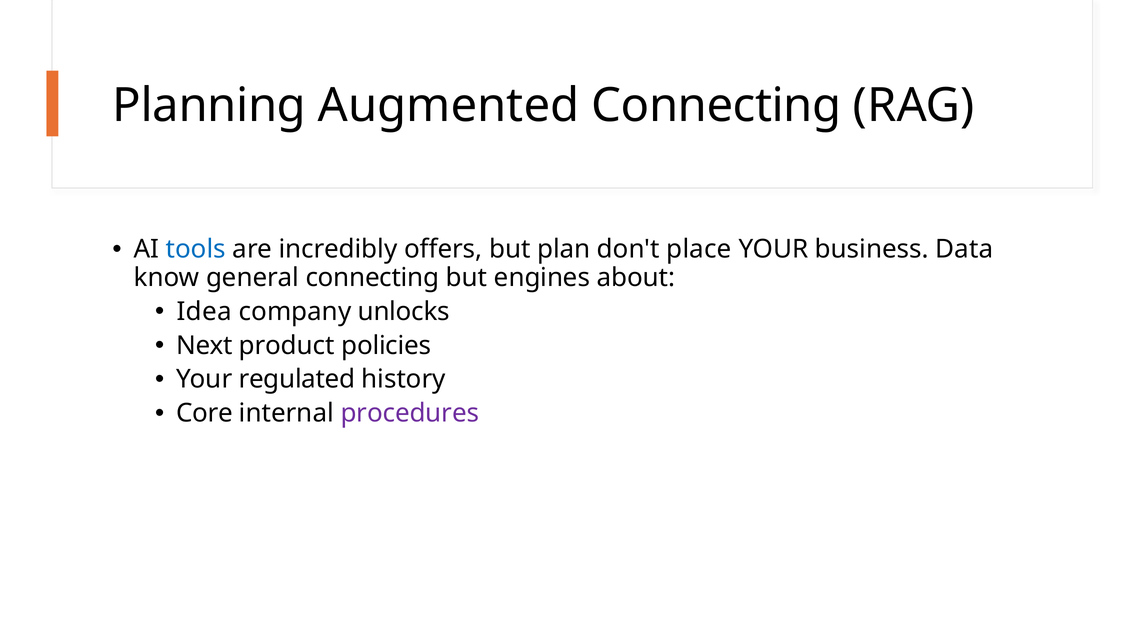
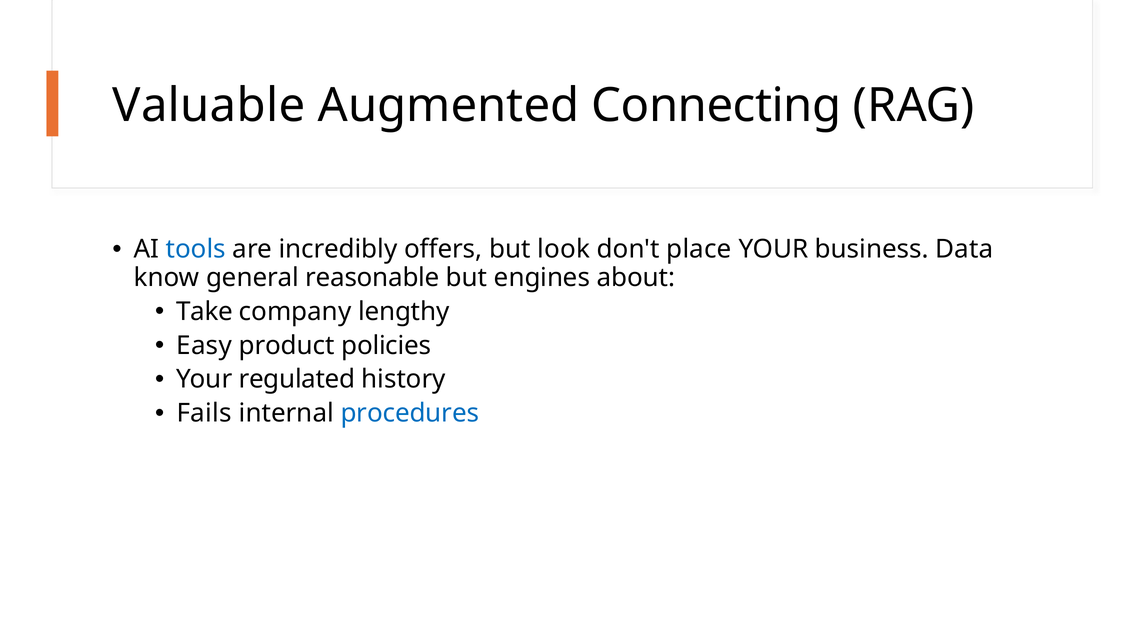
Planning: Planning -> Valuable (209, 106)
plan: plan -> look (564, 249)
general connecting: connecting -> reasonable (372, 277)
Idea: Idea -> Take (204, 311)
unlocks: unlocks -> lengthy (404, 311)
Next: Next -> Easy (204, 345)
Core: Core -> Fails (204, 413)
procedures colour: purple -> blue (410, 413)
